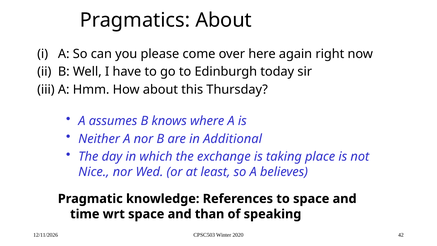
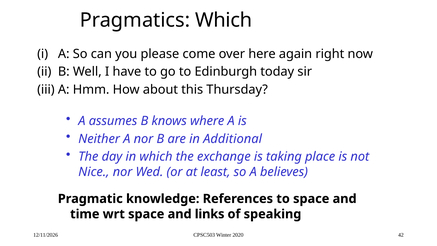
Pragmatics About: About -> Which (224, 20)
than: than -> links (210, 214)
